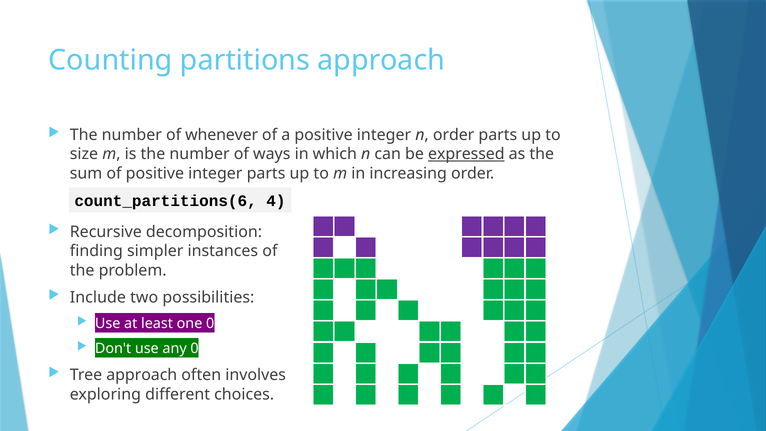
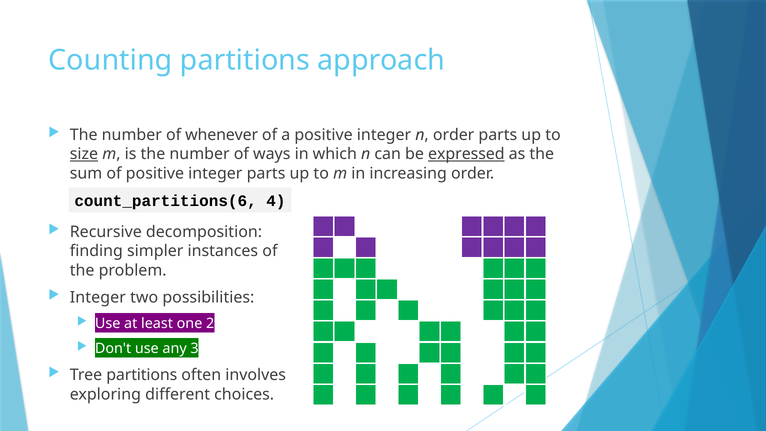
size underline: none -> present (84, 154)
Include: Include -> Integer (98, 297)
one 0: 0 -> 2 (210, 323)
any 0: 0 -> 3 (195, 349)
Tree approach: approach -> partitions (142, 375)
